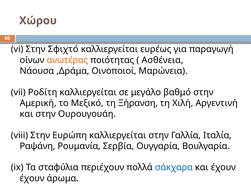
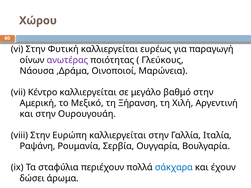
Σφιχτό: Σφιχτό -> Φυτική (63, 49)
ανωτέρας colour: orange -> purple (67, 60)
Ασθένεια: Ασθένεια -> Γλεύκους (162, 60)
Ροδίτη: Ροδίτη -> Κέντρο (43, 92)
έχουν: έχουν -> δώσει (32, 178)
